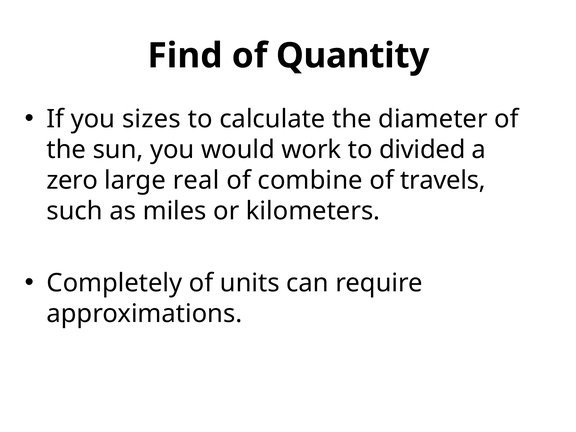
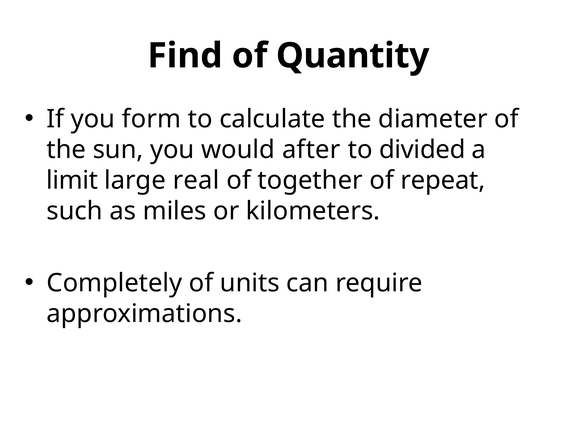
sizes: sizes -> form (151, 119)
work: work -> after (311, 150)
zero: zero -> limit (72, 180)
combine: combine -> together (310, 180)
travels: travels -> repeat (443, 180)
